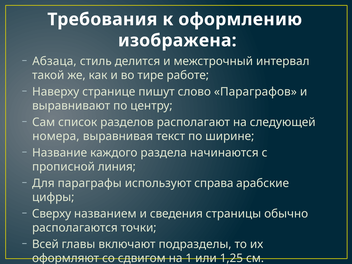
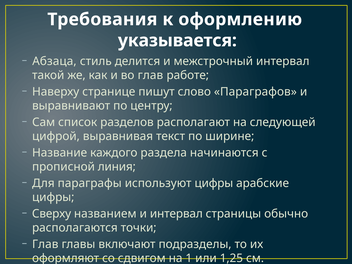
изображена: изображена -> указывается (177, 41)
во тире: тире -> глав (150, 75)
номера: номера -> цифрой (56, 136)
используют справа: справа -> цифры (214, 183)
и сведения: сведения -> интервал (176, 214)
Всей: Всей -> Глав (45, 244)
